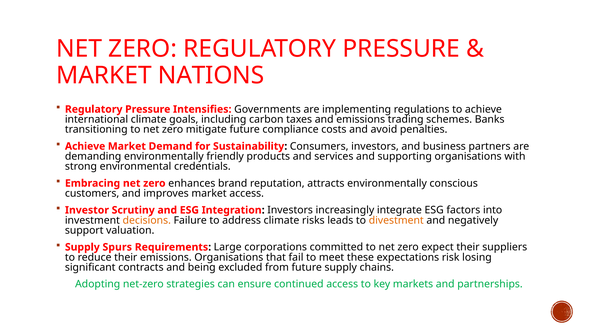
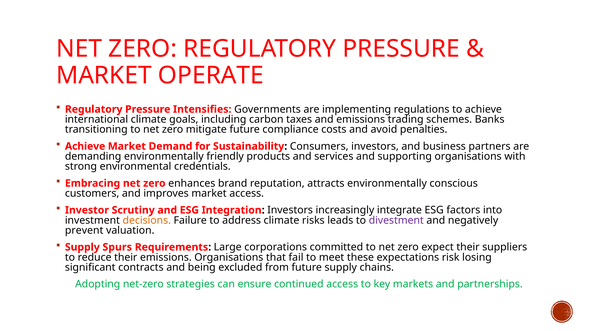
NATIONS: NATIONS -> OPERATE (211, 75)
divestment colour: orange -> purple (396, 220)
support: support -> prevent (84, 231)
